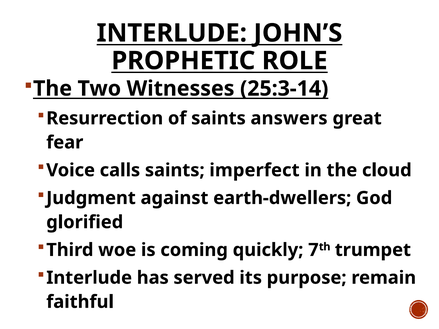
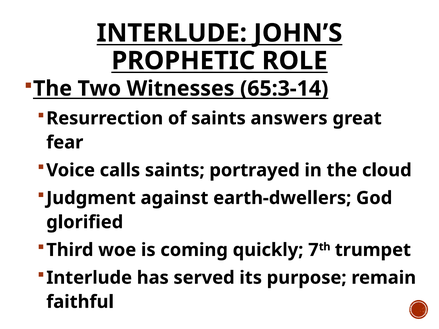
25:3-14: 25:3-14 -> 65:3-14 (284, 89)
imperfect: imperfect -> portrayed (255, 170)
